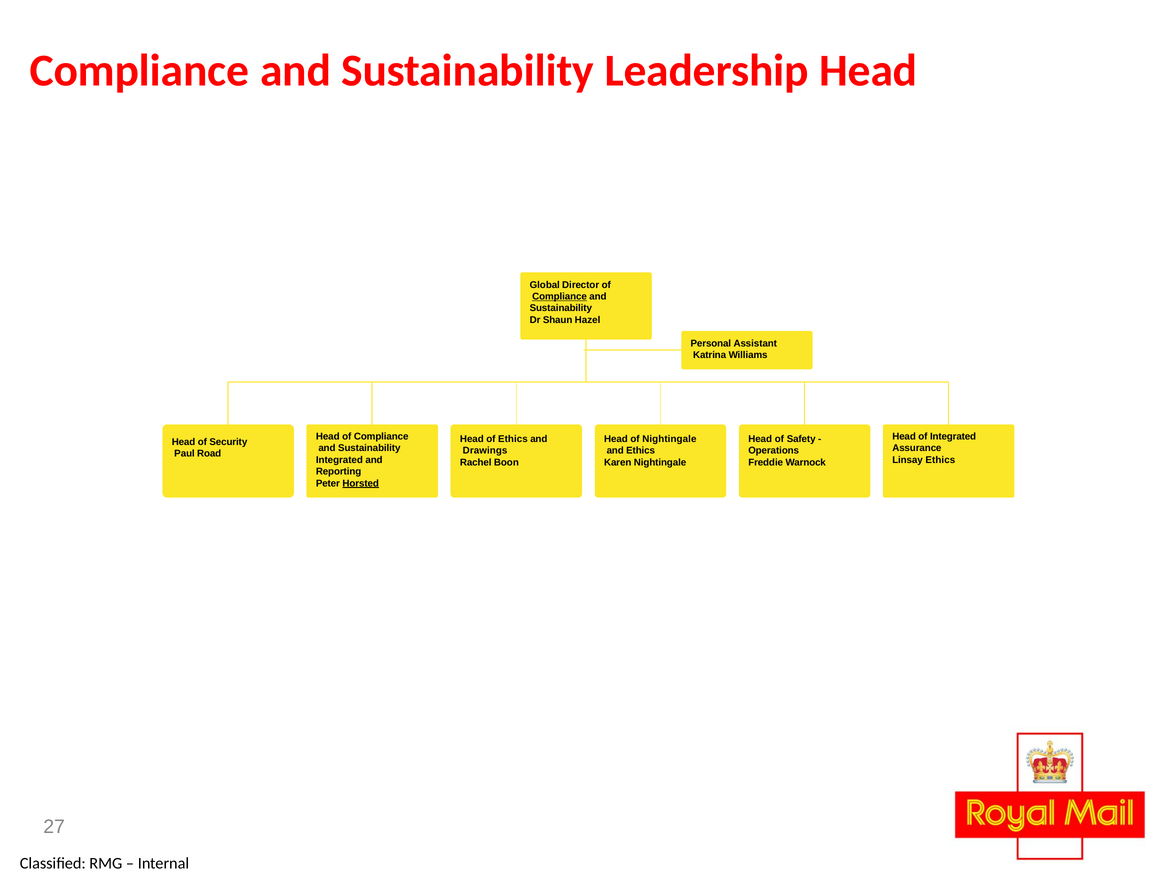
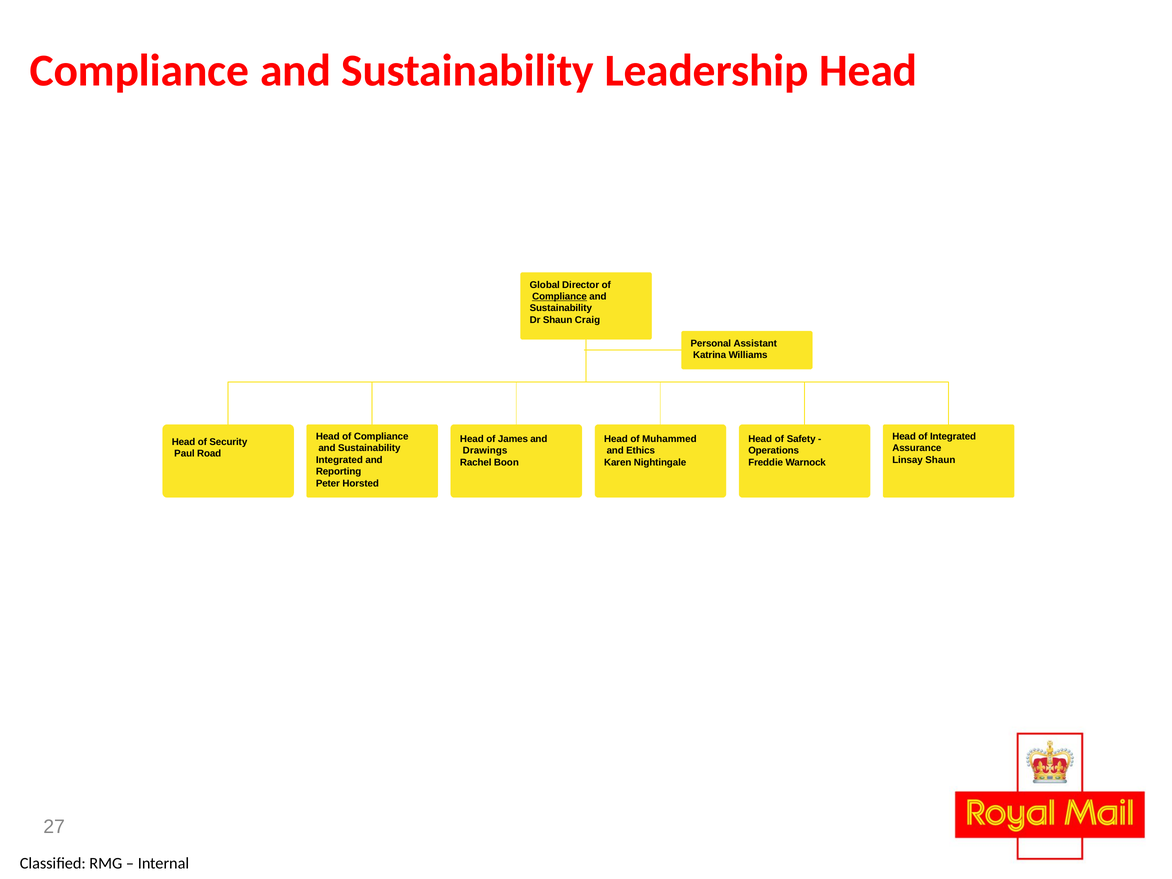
Hazel: Hazel -> Craig (588, 320)
of Ethics: Ethics -> James (513, 439)
of Nightingale: Nightingale -> Muhammed (669, 439)
Linsay Ethics: Ethics -> Shaun (940, 460)
Horsted underline: present -> none (361, 483)
